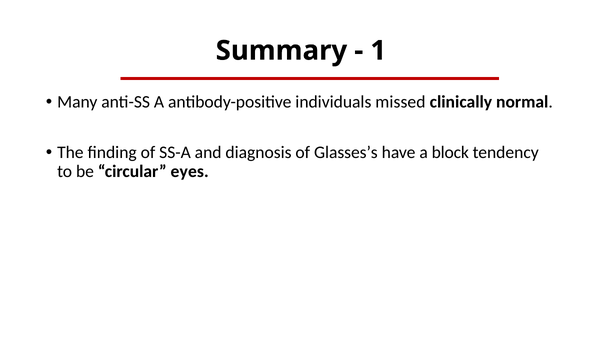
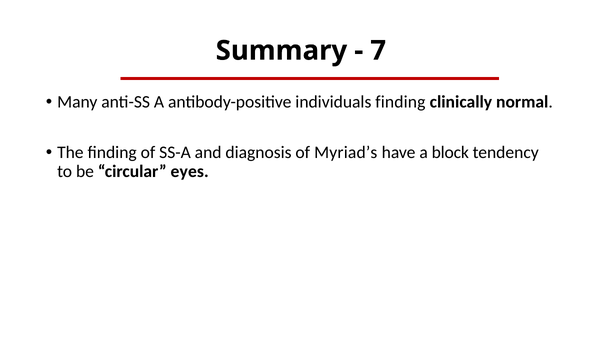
1: 1 -> 7 (378, 51)
individuals missed: missed -> finding (400, 102)
Glasses’s: Glasses’s -> Myriad’s (346, 152)
